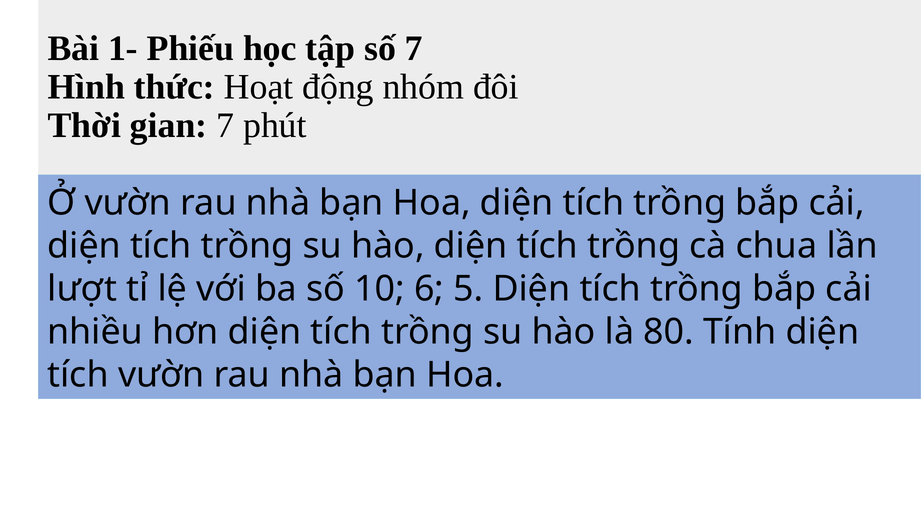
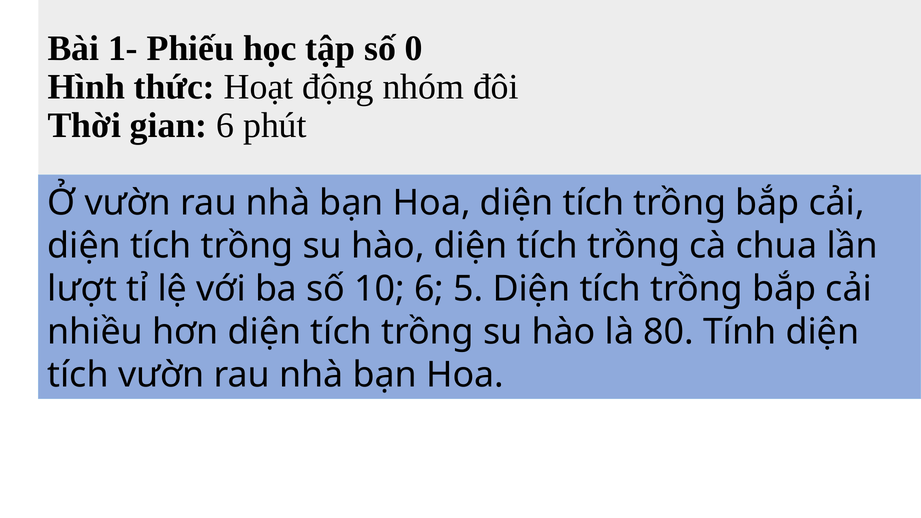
số 7: 7 -> 0 (414, 48)
gian 7: 7 -> 6 (225, 126)
